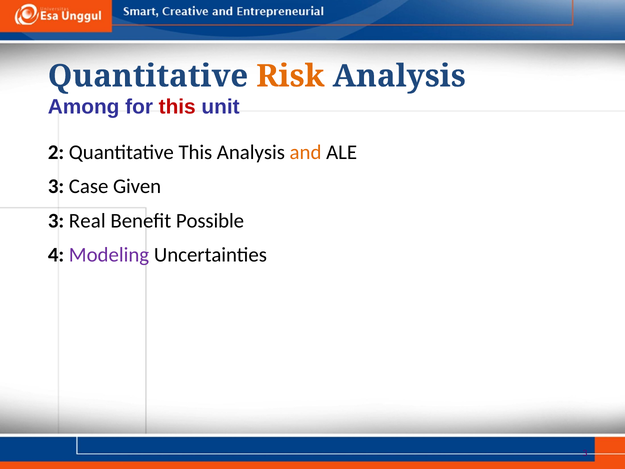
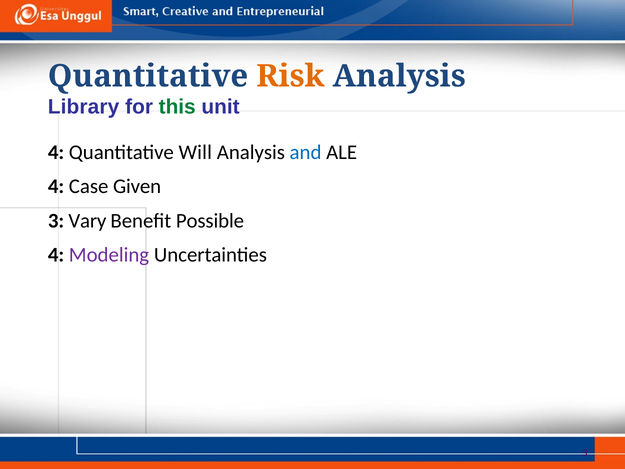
Among: Among -> Library (84, 107)
this colour: red -> green (177, 107)
2: 2 -> 4 (56, 152)
Quantitative This: This -> Will (195, 152)
and colour: orange -> blue (306, 152)
3: 3 -> 4 (56, 186)
Real: Real -> Vary (87, 221)
